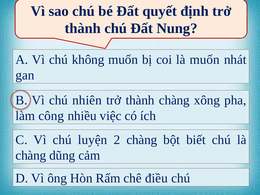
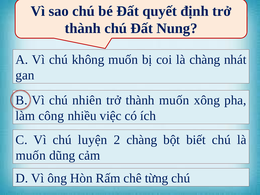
là muốn: muốn -> chàng (205, 60)
thành chàng: chàng -> muốn (174, 100)
chàng: chàng -> muốn (31, 155)
điều: điều -> từng (157, 178)
